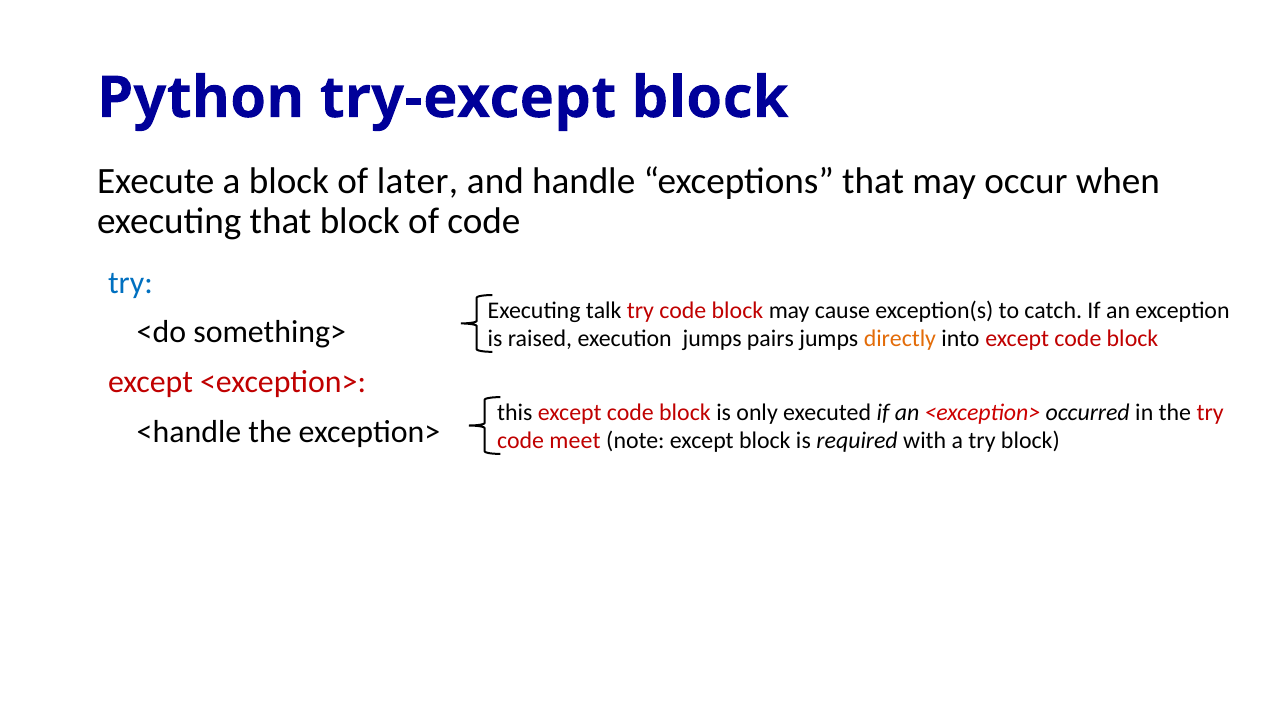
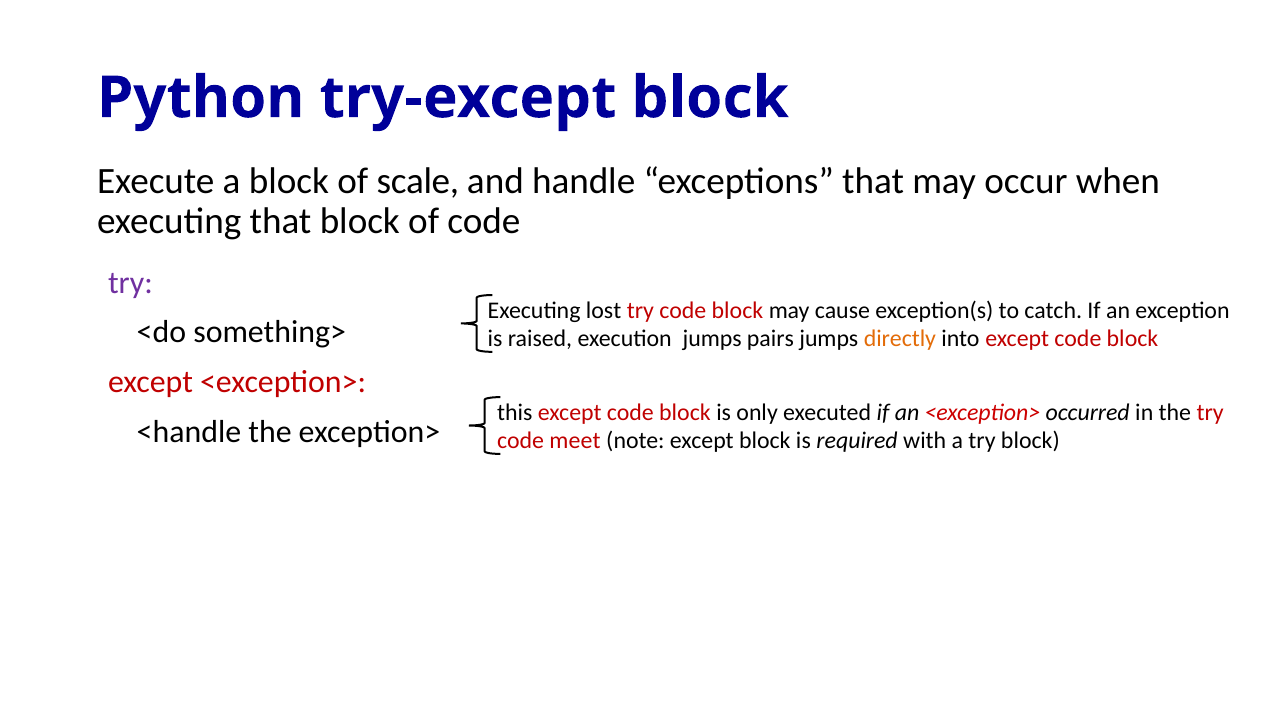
later: later -> scale (418, 182)
try colour: blue -> purple (130, 283)
talk: talk -> lost (604, 311)
